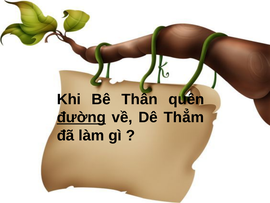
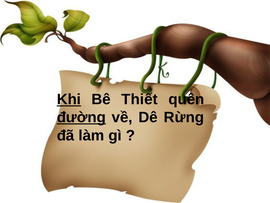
Khi underline: none -> present (69, 99)
Thân: Thân -> Thiết (140, 99)
Thẳm: Thẳm -> Rừng (184, 117)
